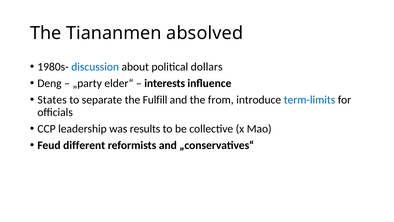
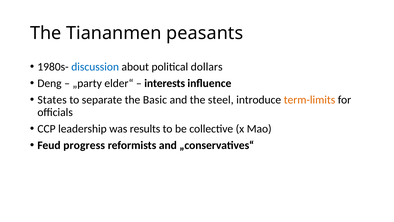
absolved: absolved -> peasants (205, 33)
Fulfill: Fulfill -> Basic (155, 100)
from: from -> steel (221, 100)
term-limits colour: blue -> orange (310, 100)
different: different -> progress (84, 145)
